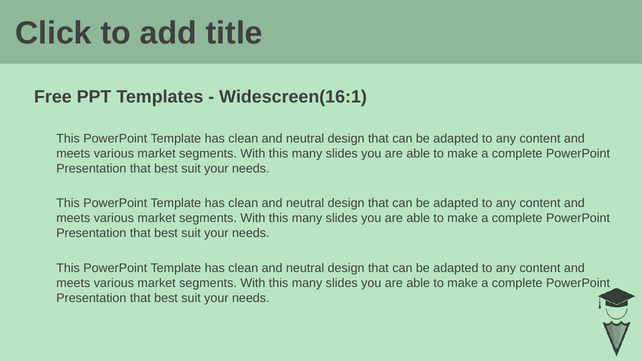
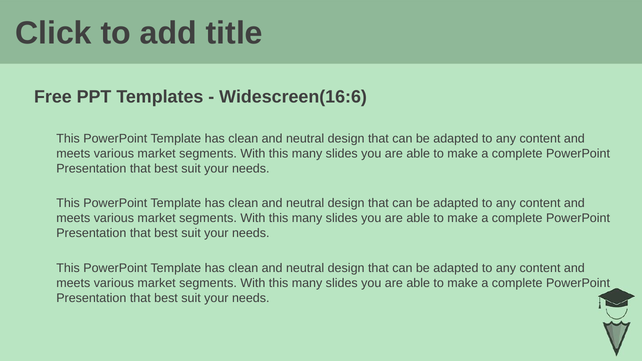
Widescreen(16:1: Widescreen(16:1 -> Widescreen(16:6 (293, 97)
